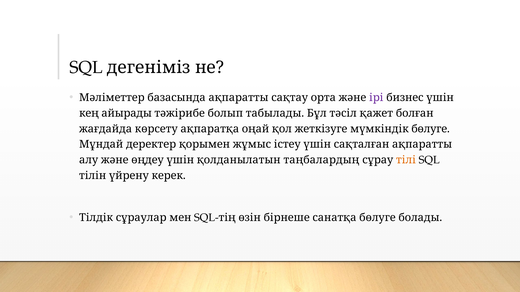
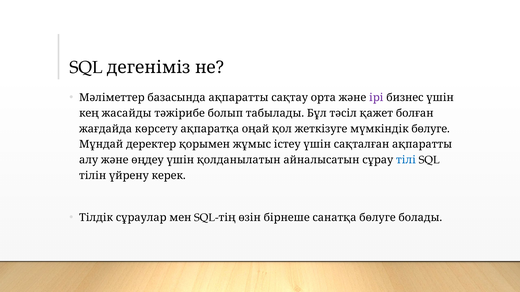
айырады: айырады -> жасайды (127, 113)
таңбалардың: таңбалардың -> айналысатын (321, 160)
тілі colour: orange -> blue (406, 160)
